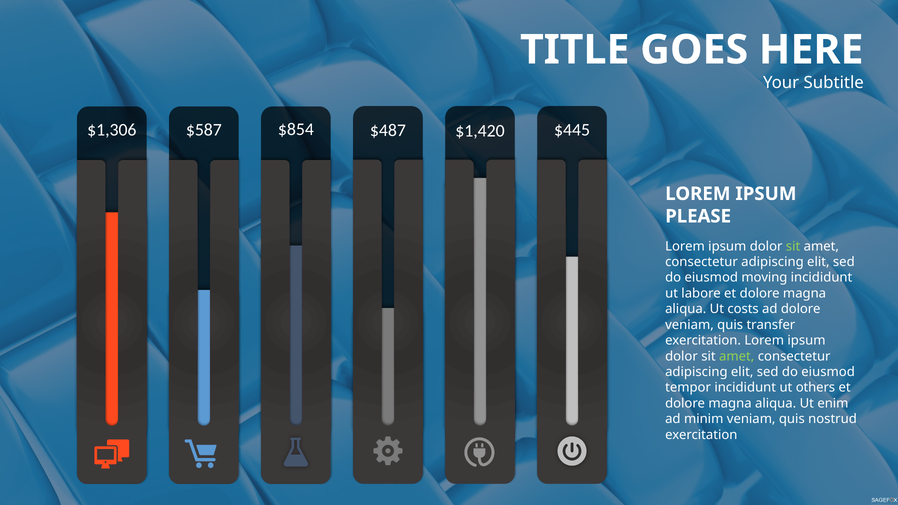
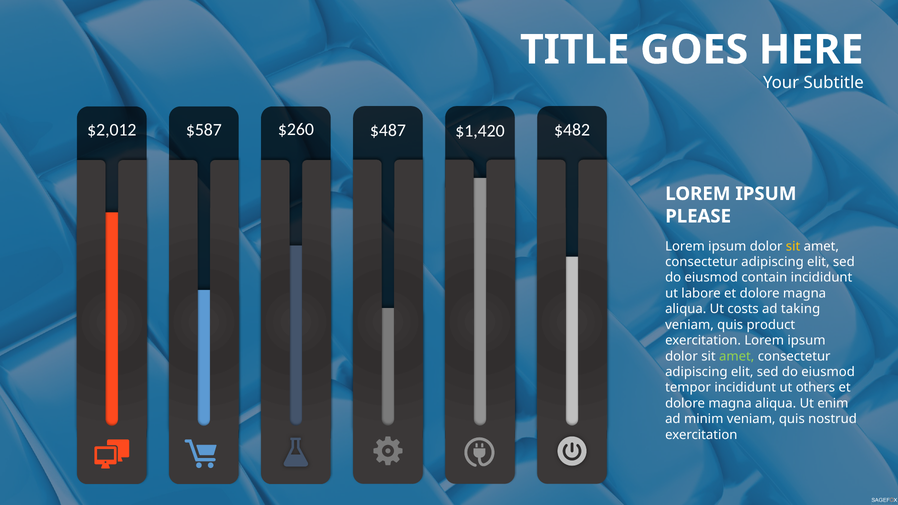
$1,306: $1,306 -> $2,012 (112, 130)
$854: $854 -> $260 (296, 130)
$445: $445 -> $482 (572, 130)
sit colour: light green -> yellow (793, 246)
moving: moving -> contain (764, 278)
ad dolore: dolore -> taking (801, 309)
transfer: transfer -> product (771, 325)
